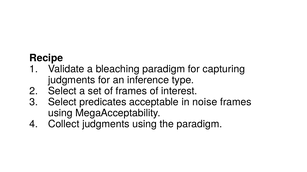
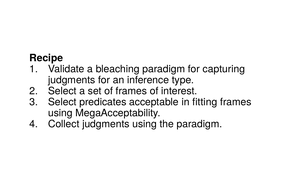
noise: noise -> fitting (205, 102)
